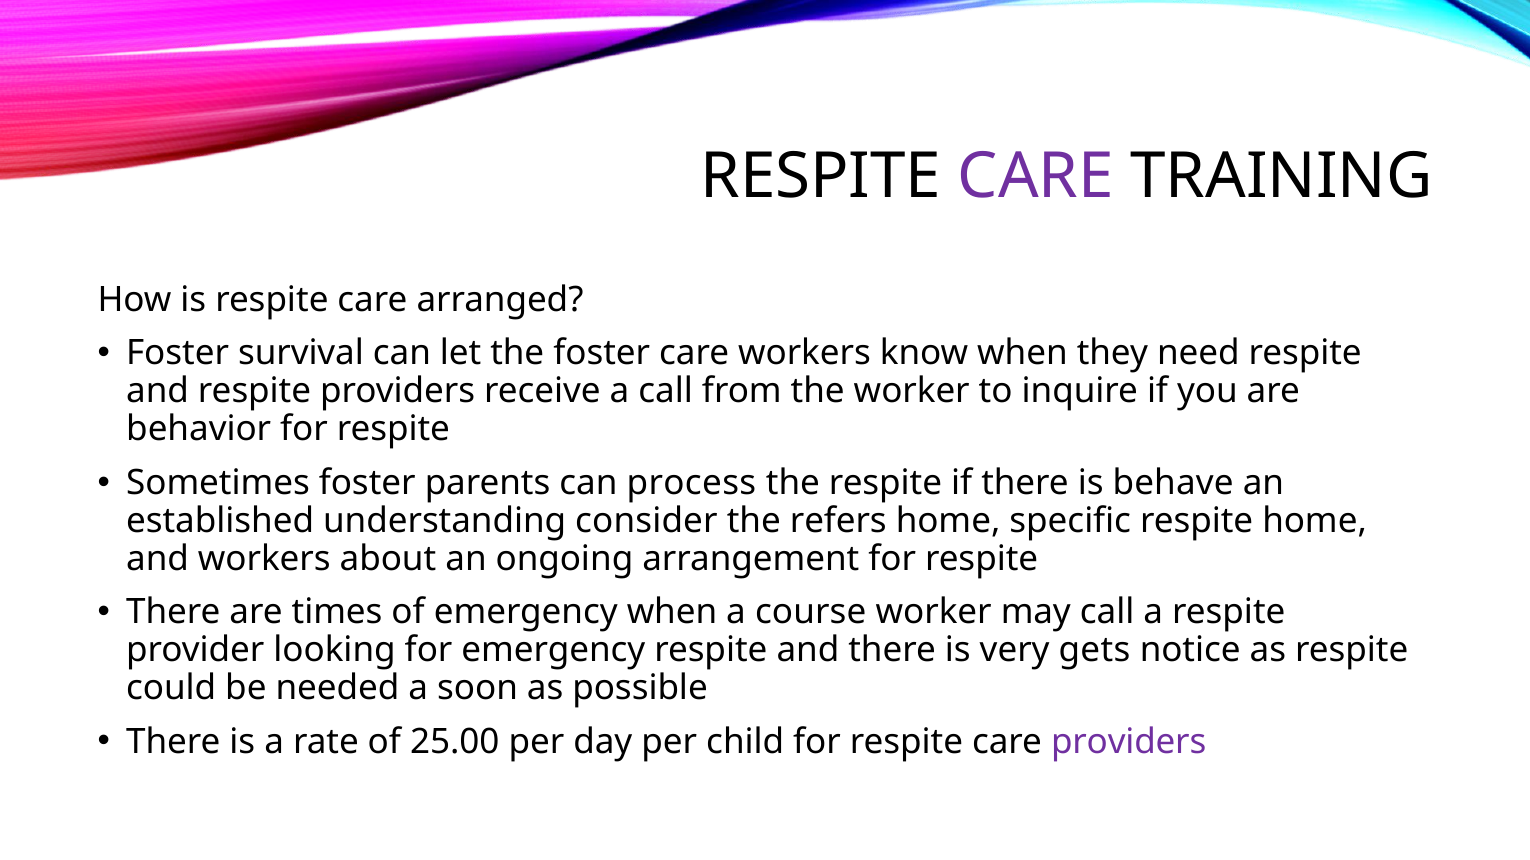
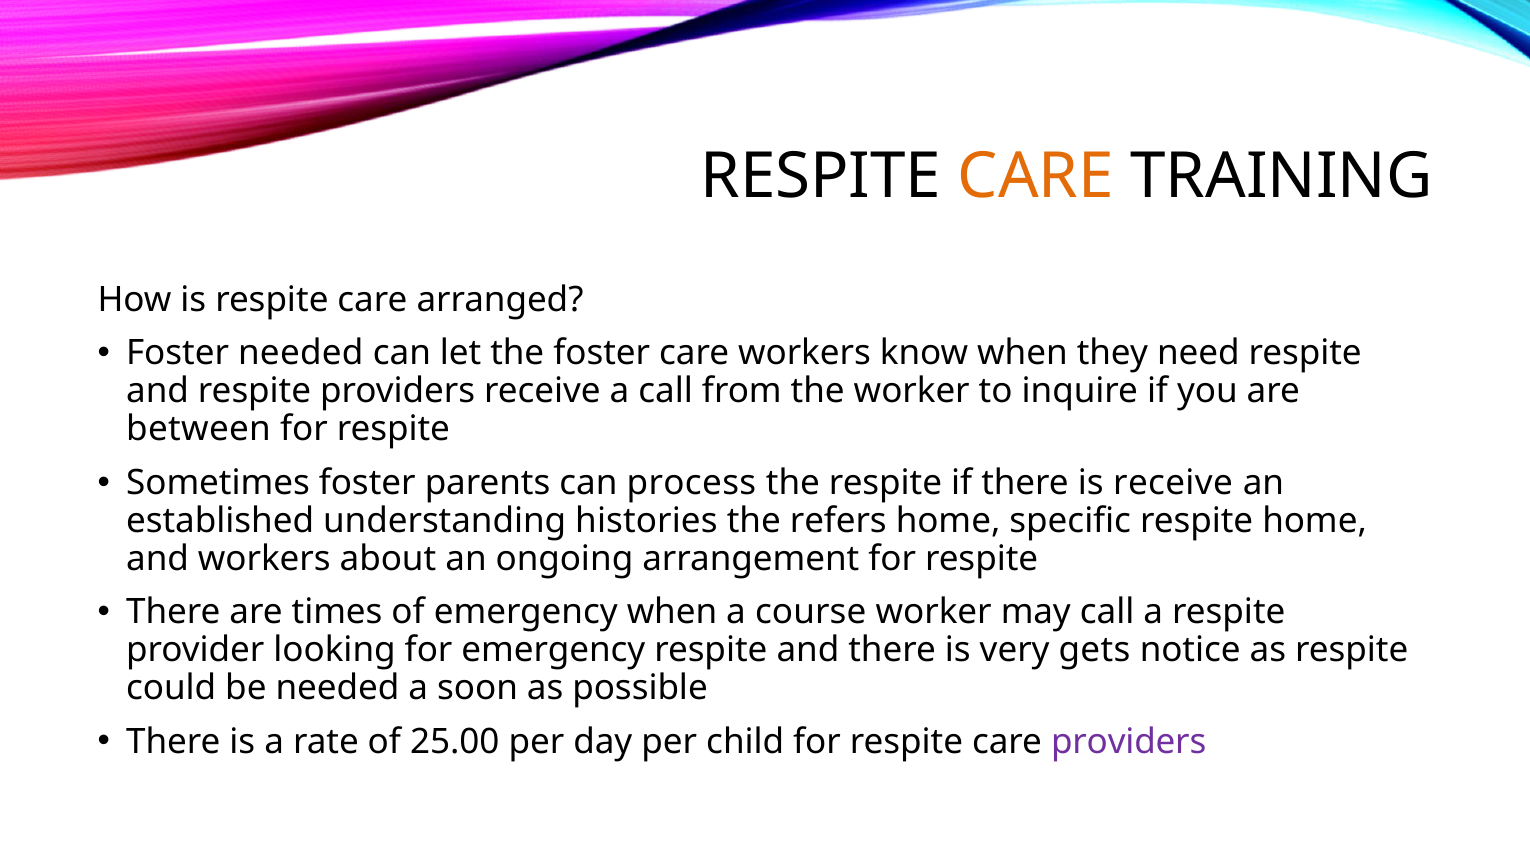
CARE colour: purple -> orange (1036, 177)
Foster survival: survival -> needed (301, 354)
behavior: behavior -> between (199, 429)
is behave: behave -> receive (1173, 483)
consider: consider -> histories (646, 521)
